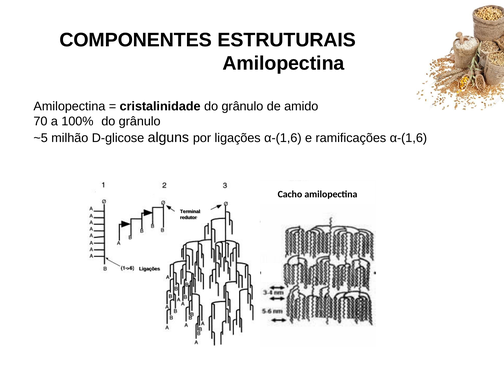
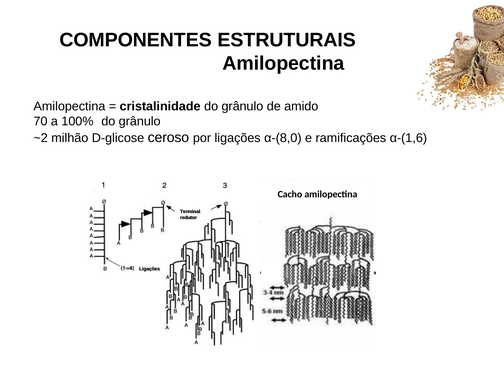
~5: ~5 -> ~2 (41, 138)
alguns: alguns -> ceroso (168, 137)
ligações α-(1,6: α-(1,6 -> α-(8,0 (283, 138)
